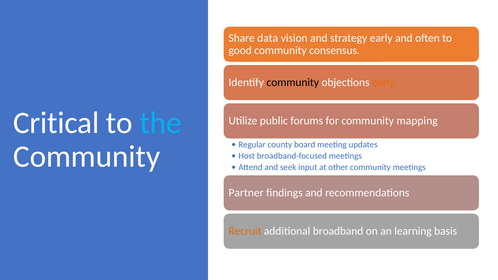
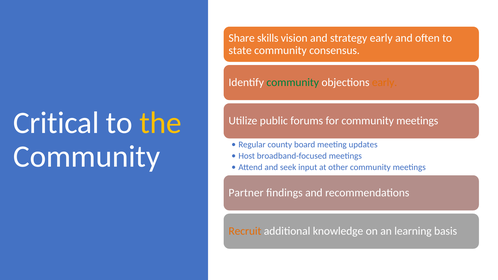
data: data -> skills (268, 38)
good: good -> state (240, 50)
community colour: black -> green (293, 83)
the colour: light blue -> yellow (161, 123)
for community mapping: mapping -> meetings (417, 121)
broadband: broadband -> knowledge (338, 231)
